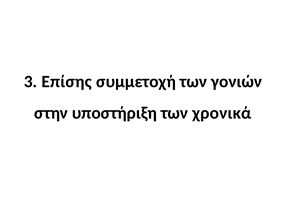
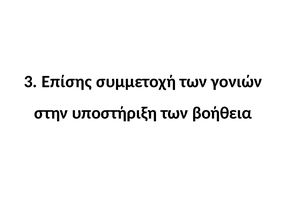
χρονικά: χρονικά -> βοήθεια (222, 113)
